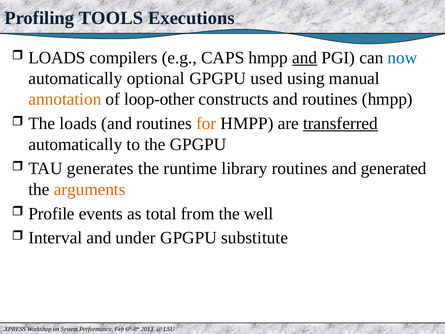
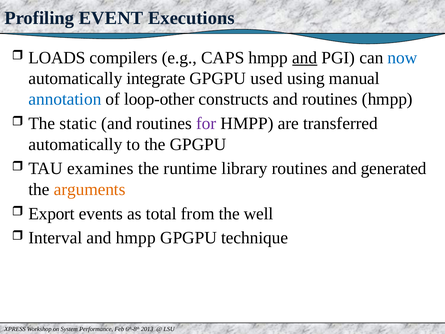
TOOLS: TOOLS -> EVENT (111, 18)
optional: optional -> integrate (156, 78)
annotation colour: orange -> blue (65, 99)
The loads: loads -> static (78, 123)
for colour: orange -> purple (206, 123)
transferred underline: present -> none (340, 123)
generates: generates -> examines (100, 168)
Profile: Profile -> Export (52, 213)
and under: under -> hmpp (136, 238)
substitute: substitute -> technique (255, 238)
